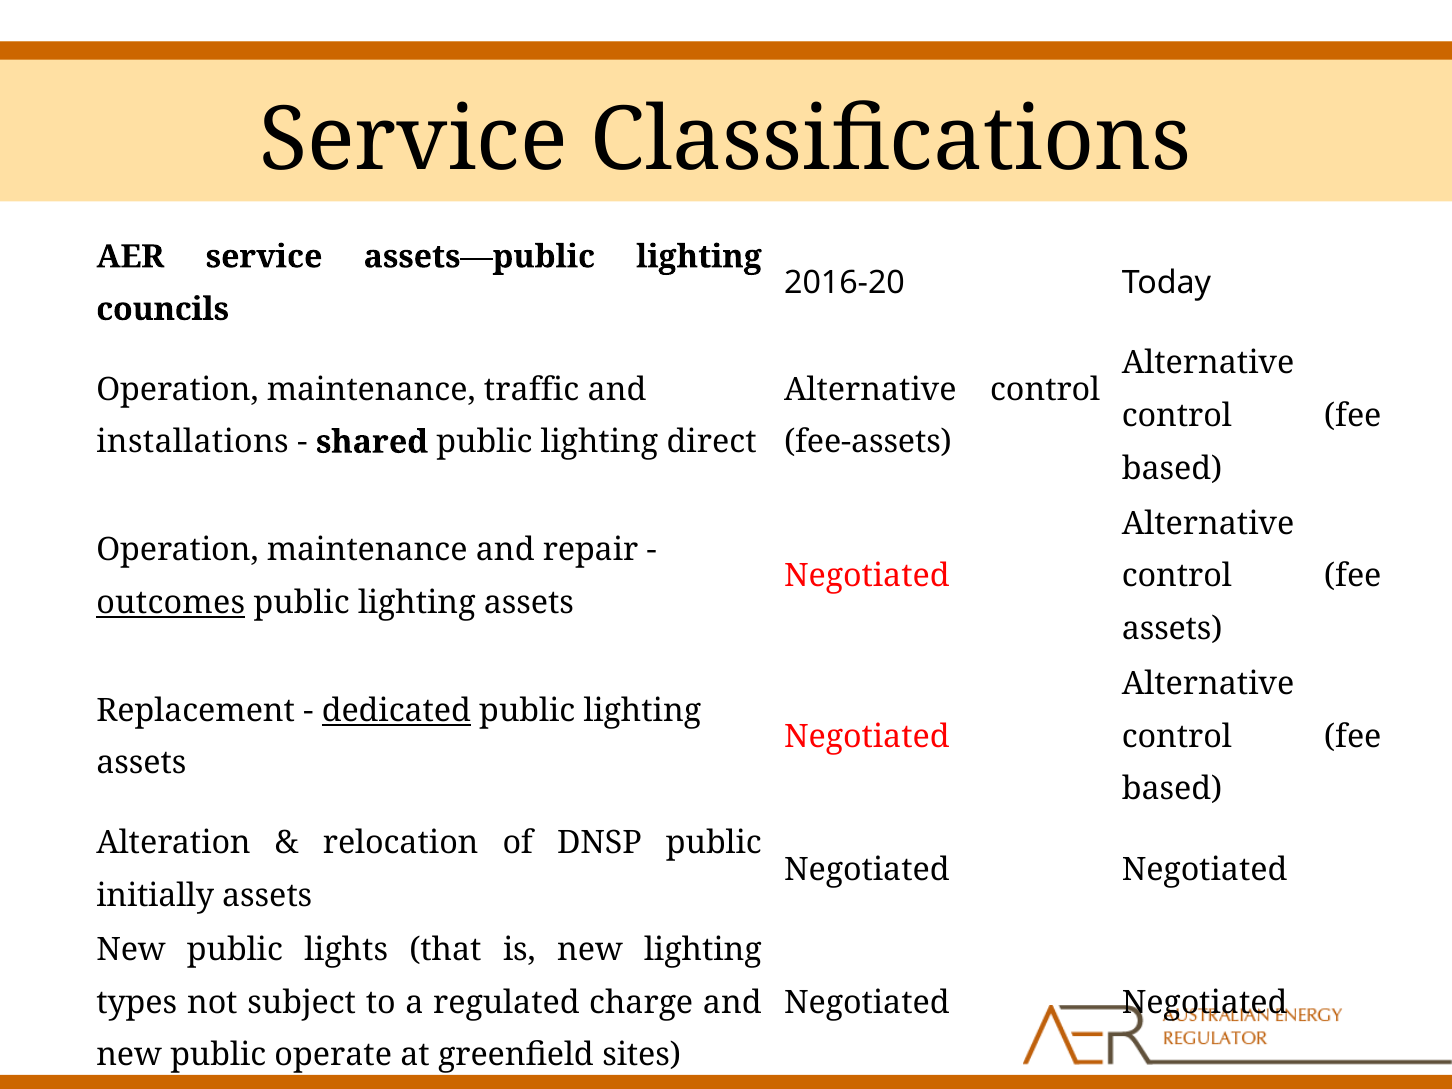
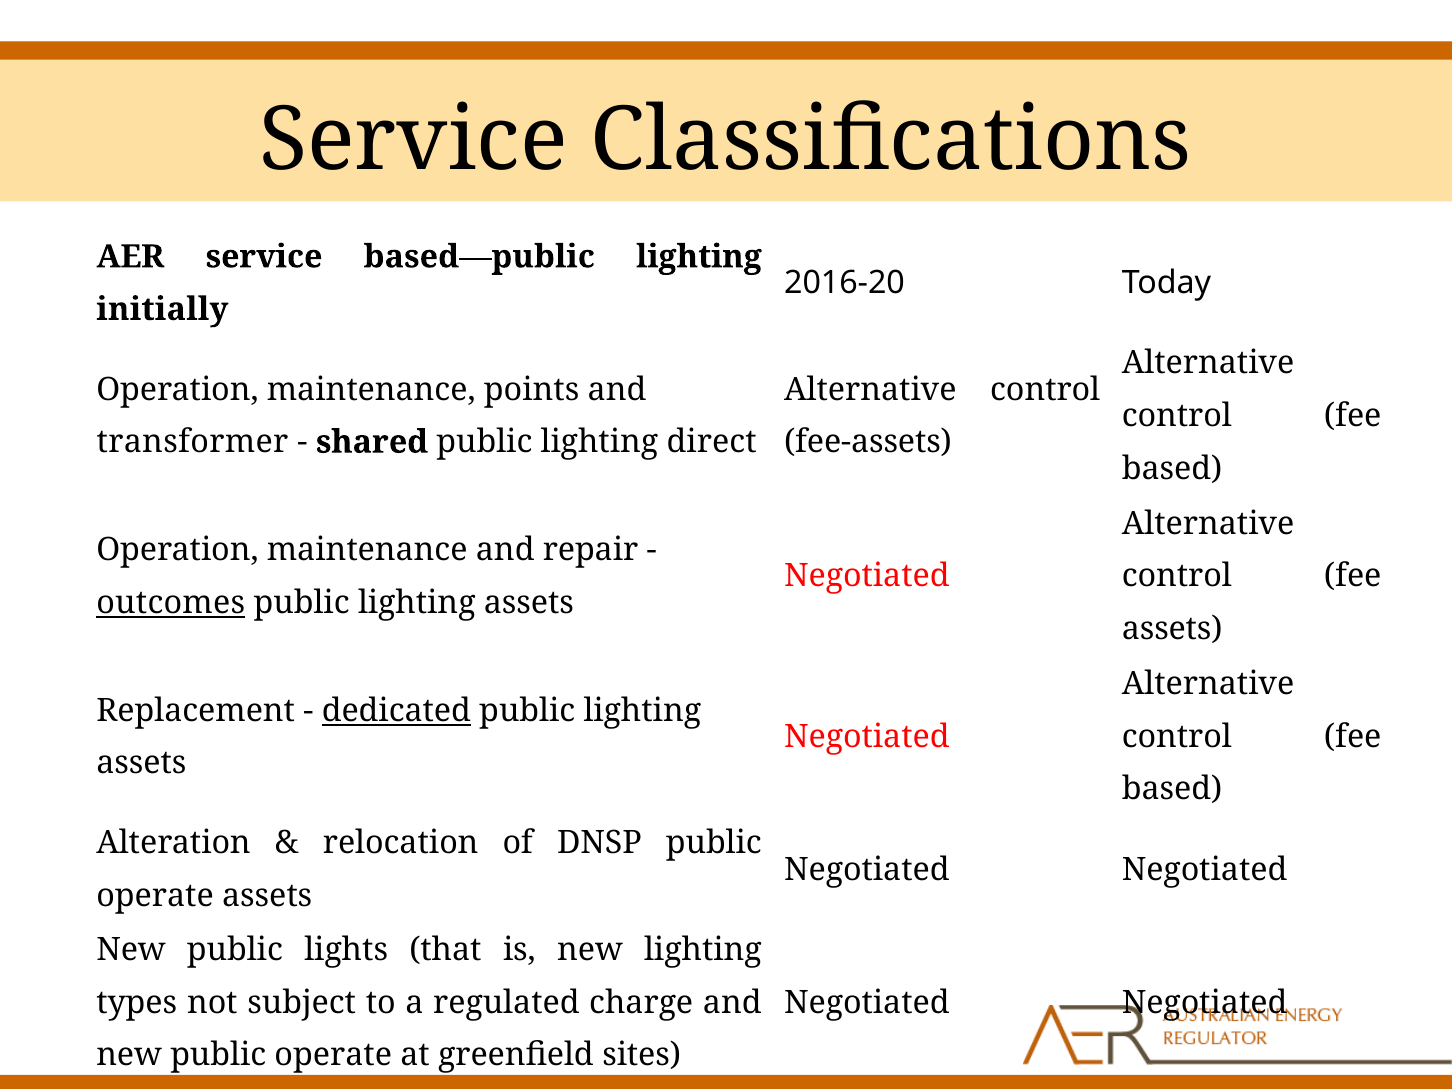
assets—public: assets—public -> based—public (479, 257)
councils: councils -> initially (162, 309)
traffic: traffic -> points (532, 390)
installations: installations -> transformer (193, 442)
initially: initially -> operate (155, 896)
